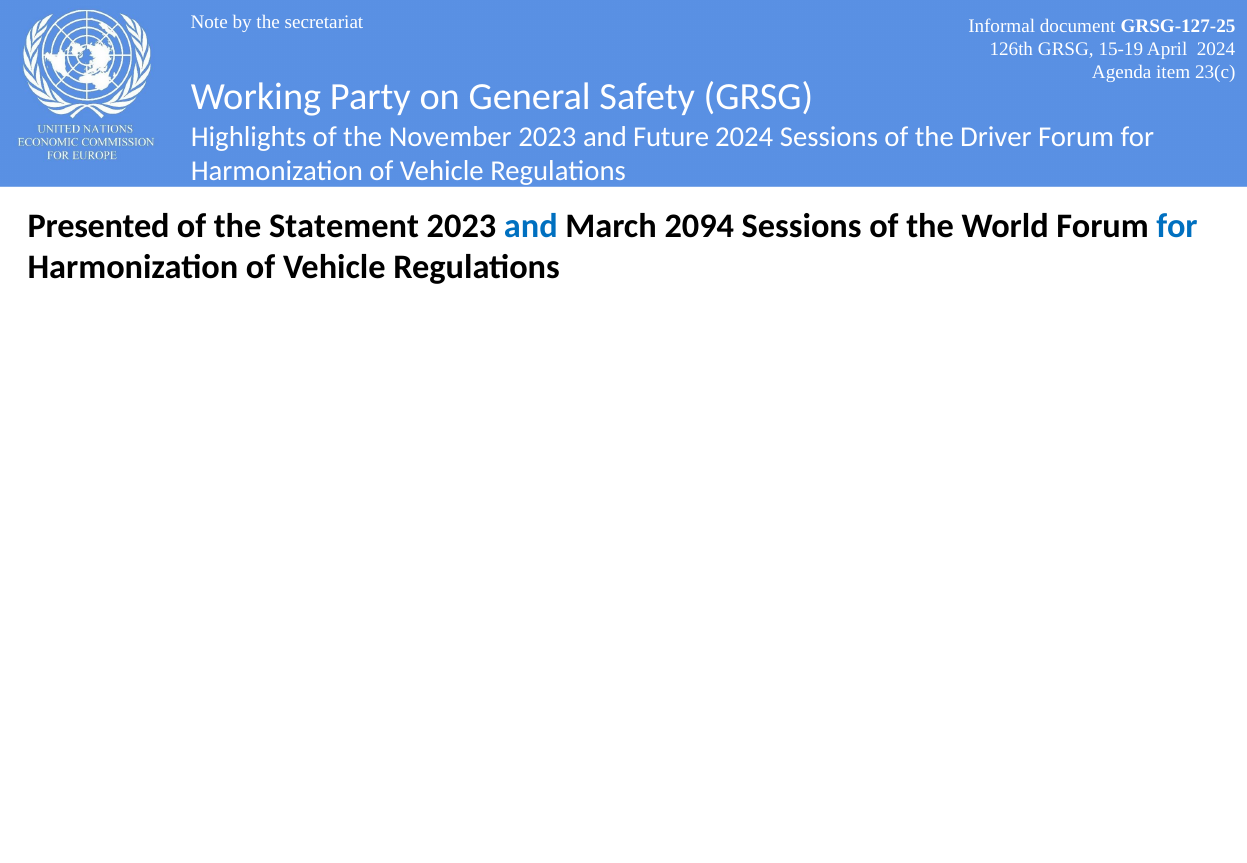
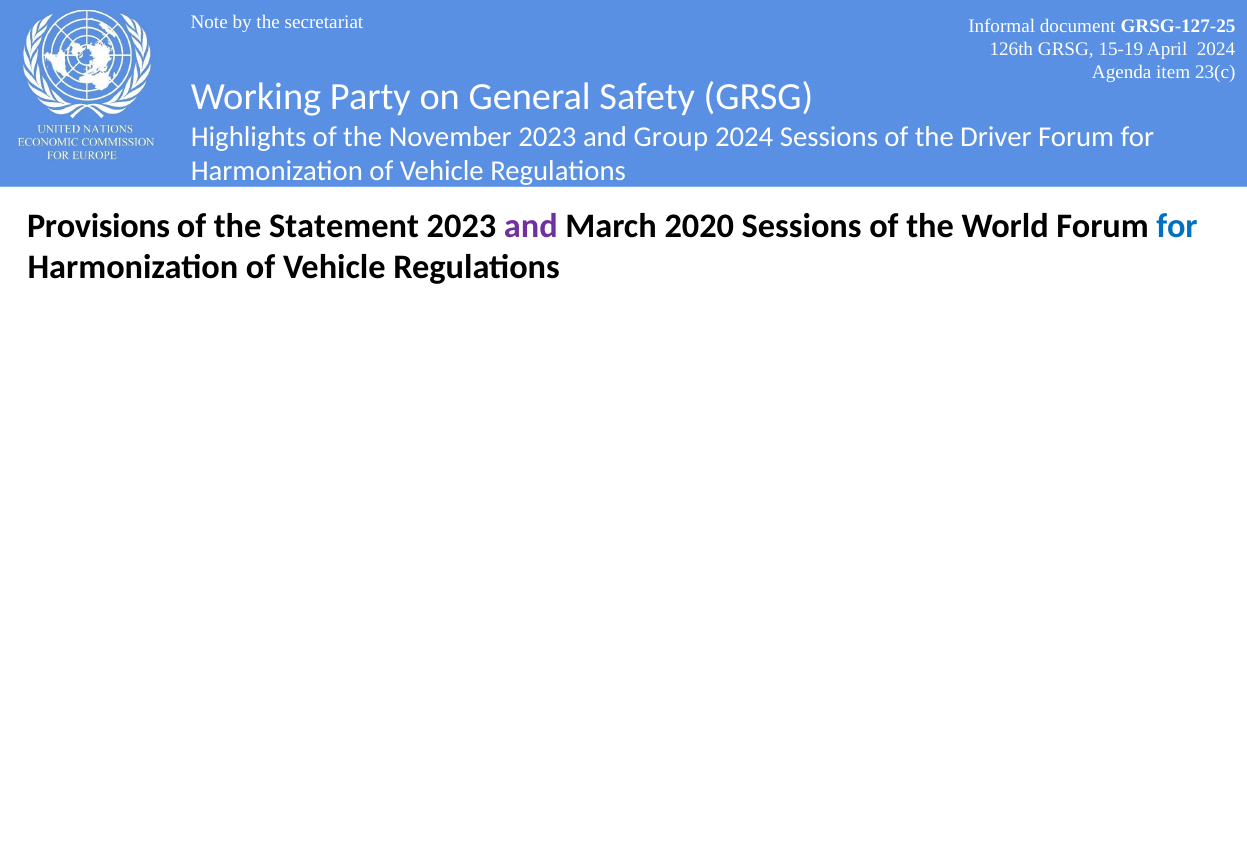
Future: Future -> Group (671, 137)
Presented: Presented -> Provisions (99, 226)
and colour: blue -> purple (531, 226)
2094: 2094 -> 2020 (699, 226)
